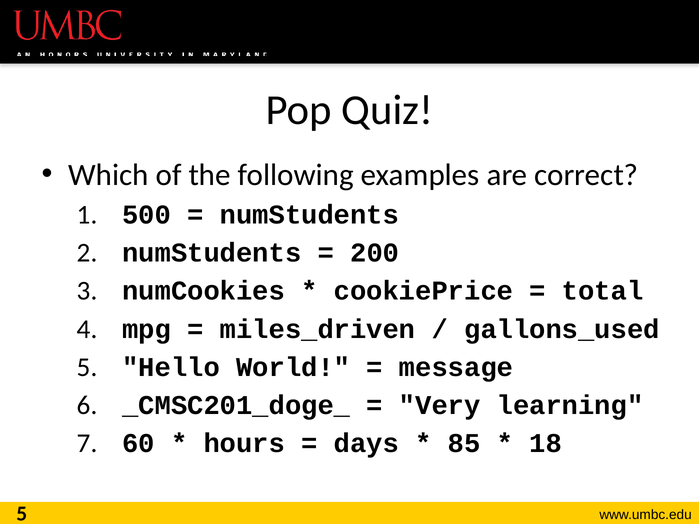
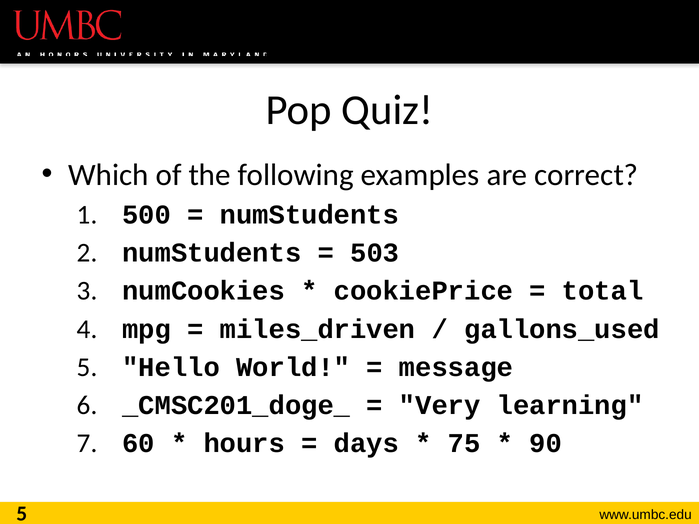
200: 200 -> 503 (375, 253)
85: 85 -> 75 (464, 444)
18: 18 -> 90 (546, 444)
